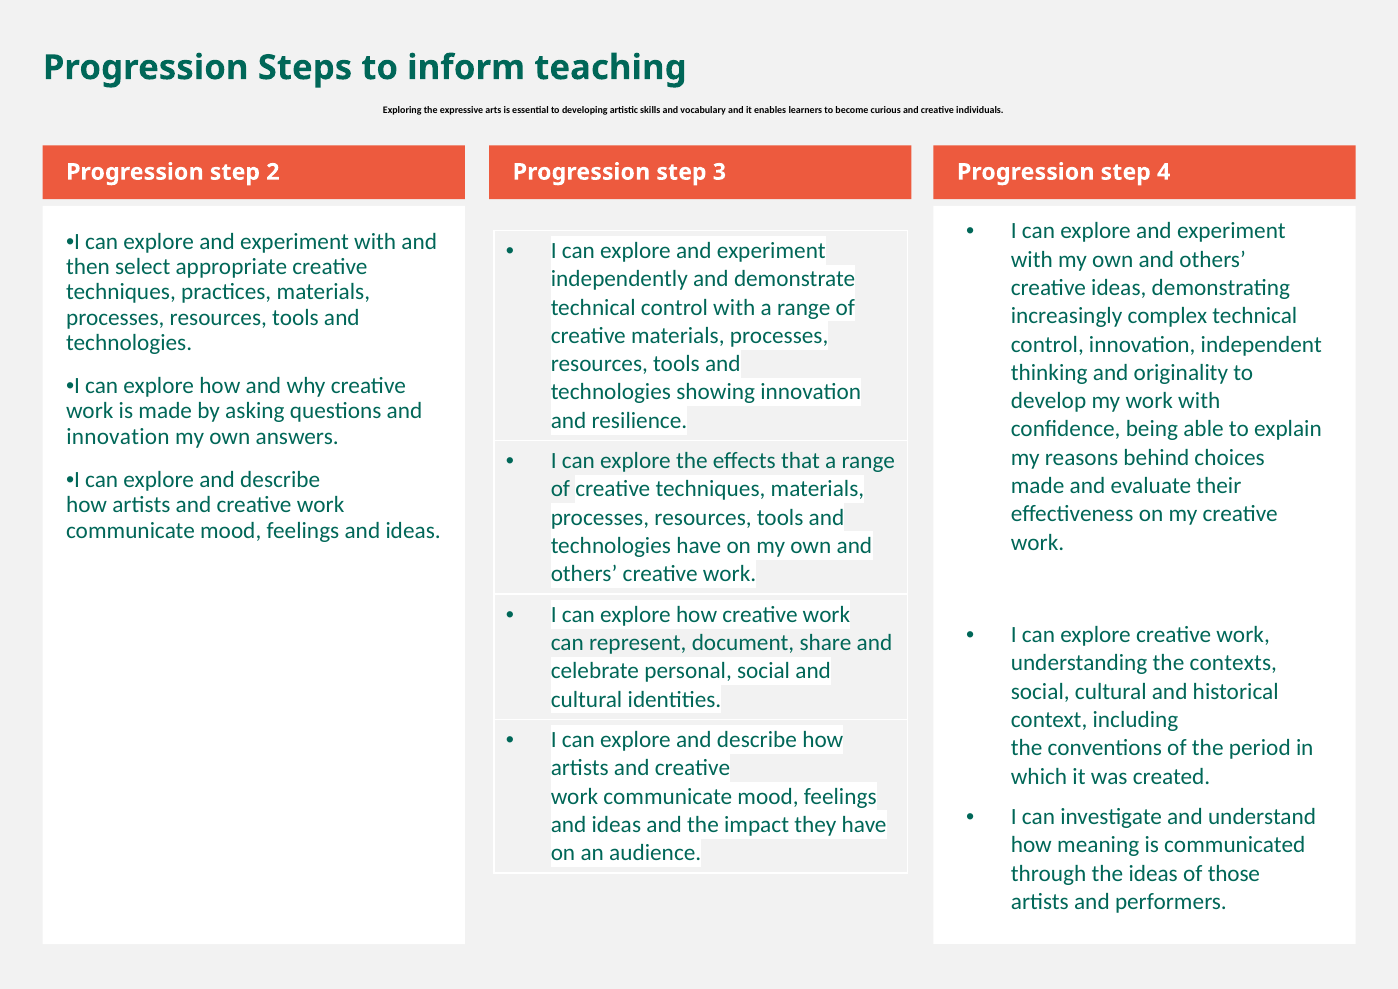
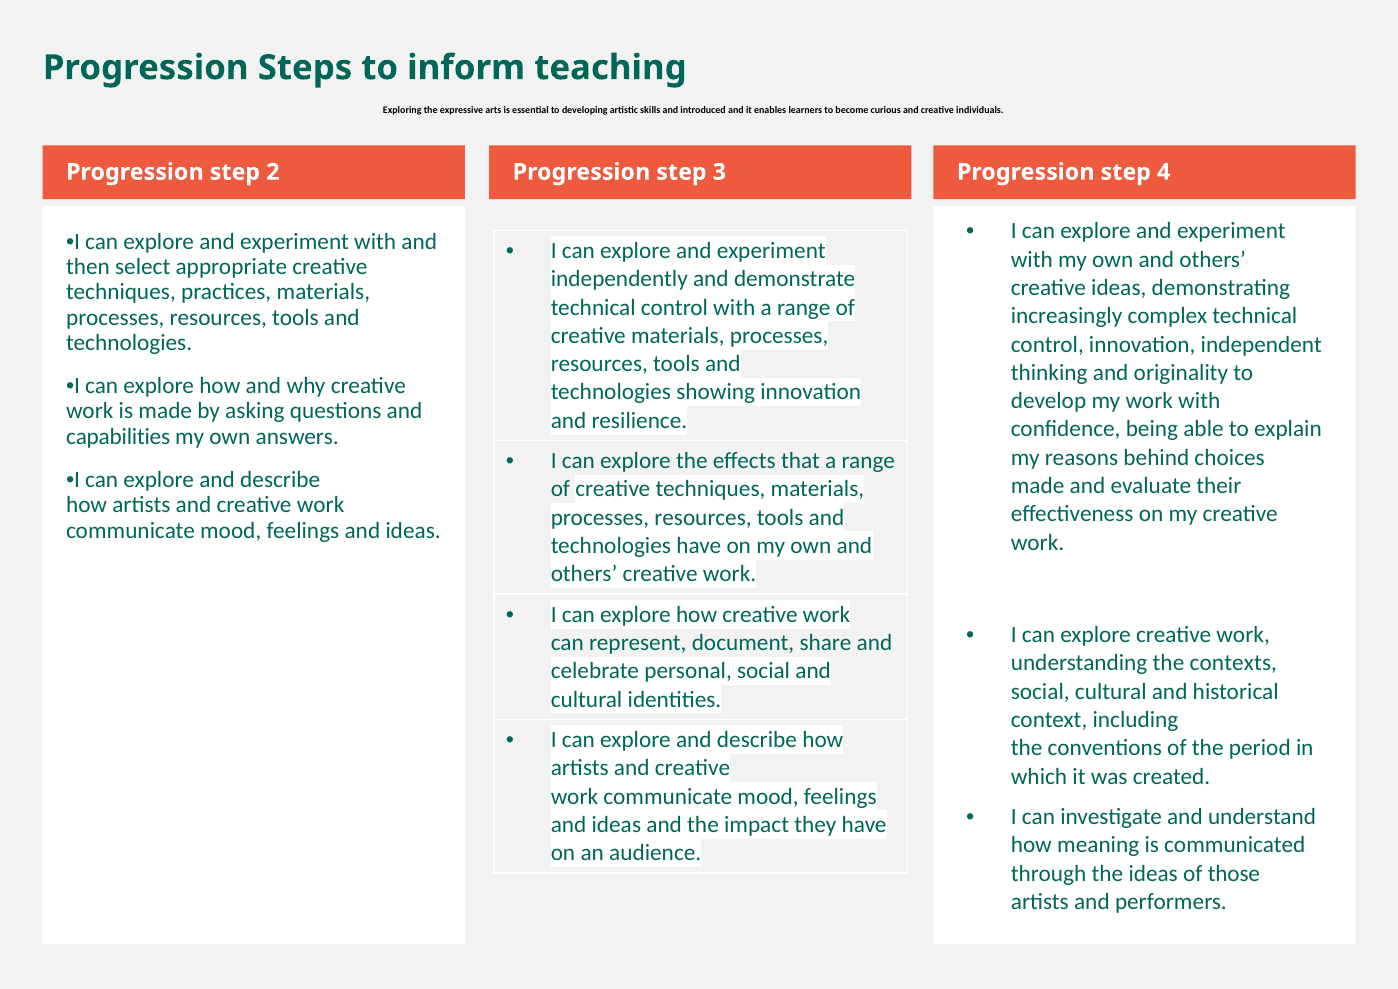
vocabulary: vocabulary -> introduced (703, 110)
innovation: innovation -> capabilities (118, 436)
